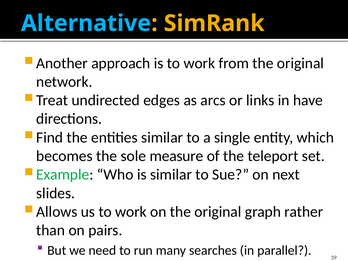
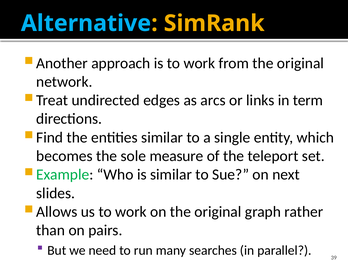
have: have -> term (308, 100)
